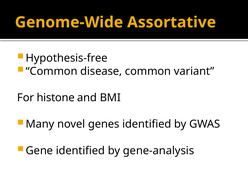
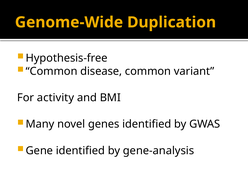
Assortative: Assortative -> Duplication (172, 22)
histone: histone -> activity (56, 98)
